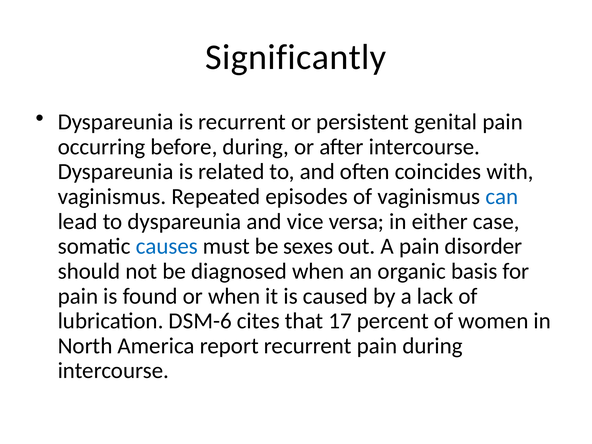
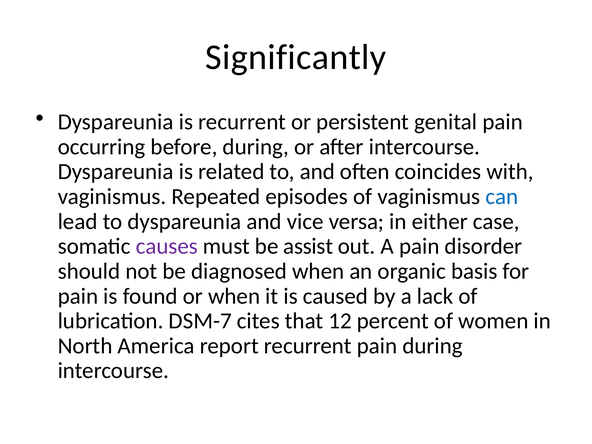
causes colour: blue -> purple (167, 246)
sexes: sexes -> assist (308, 246)
DSM-6: DSM-6 -> DSM-7 (200, 321)
17: 17 -> 12 (340, 321)
